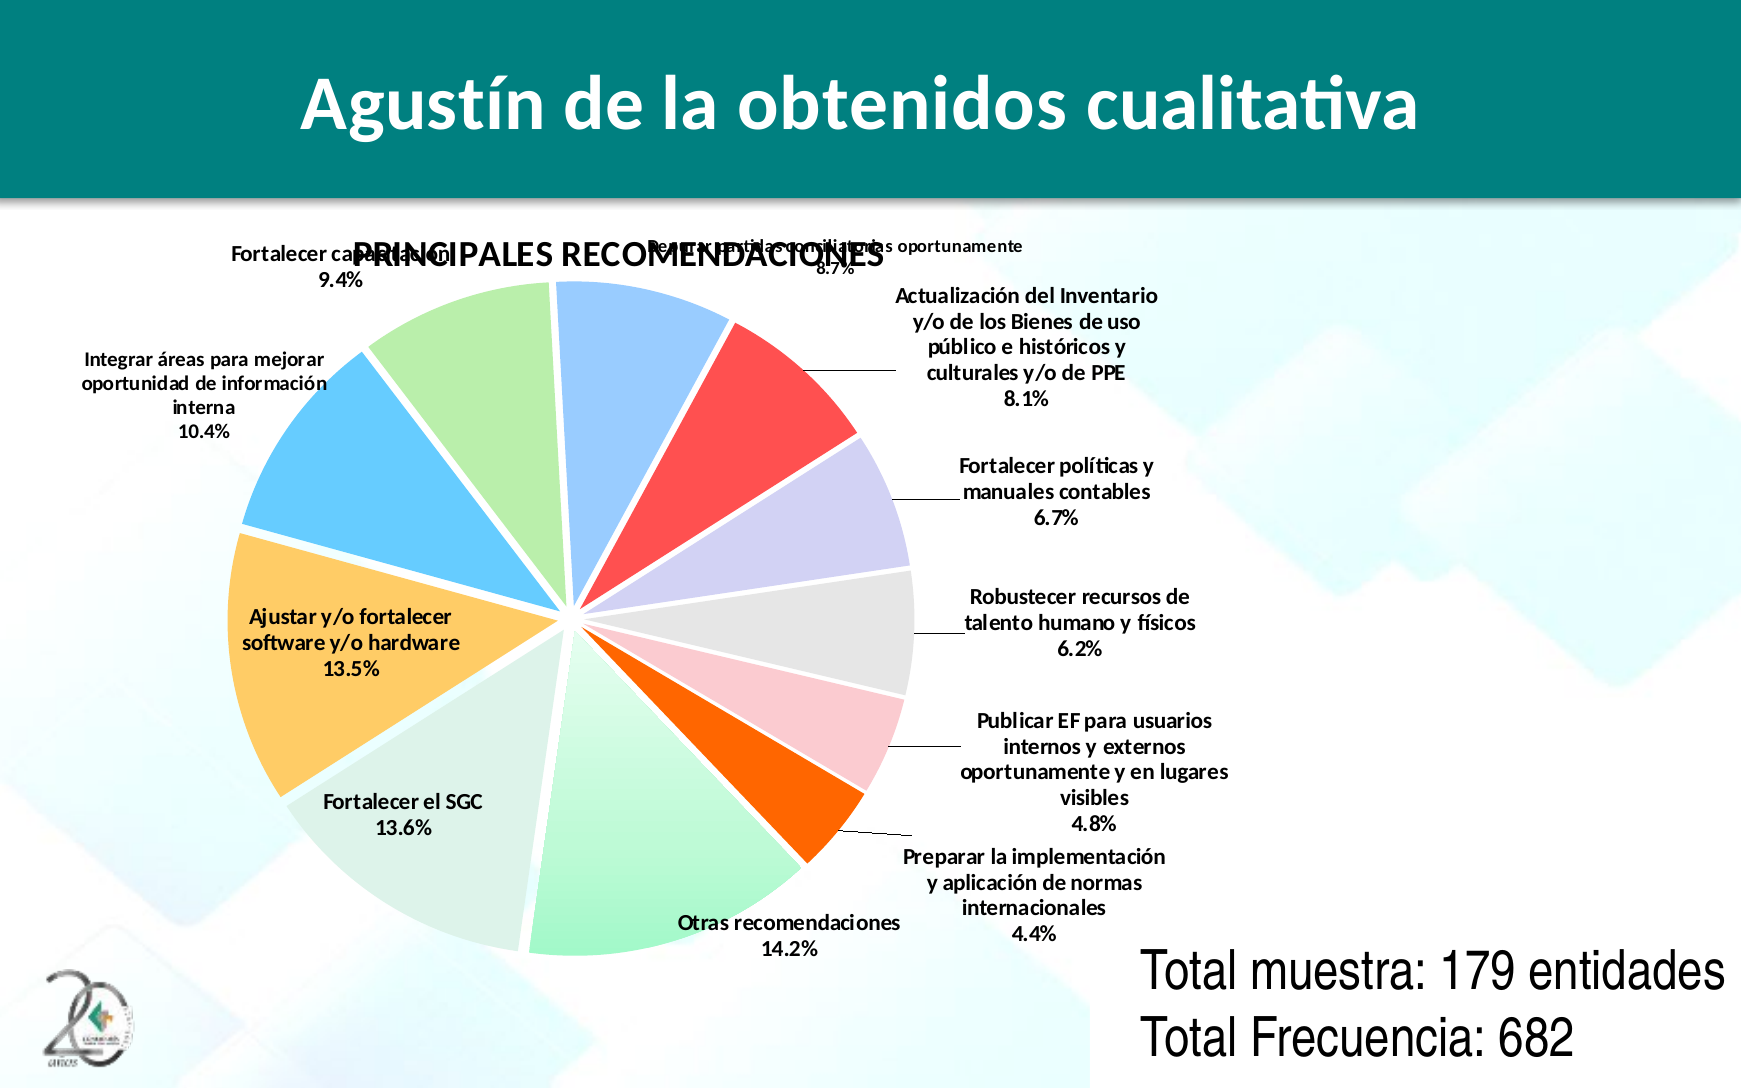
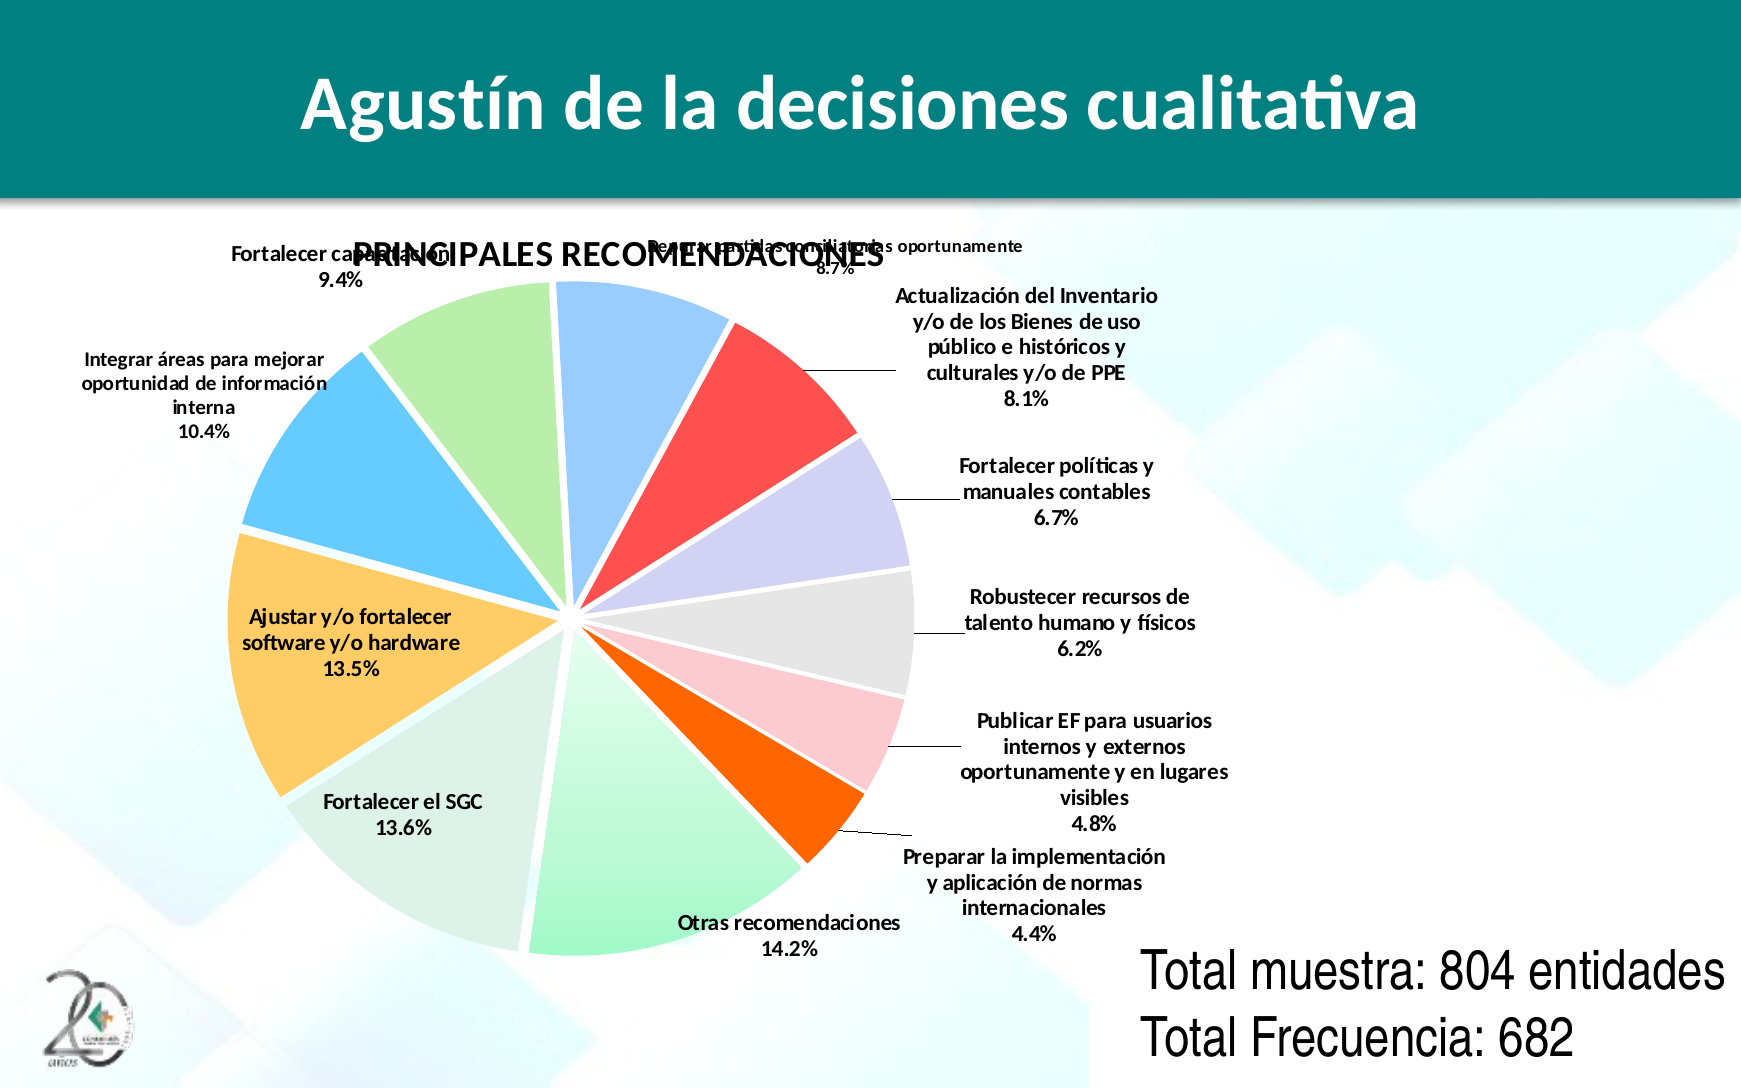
obtenidos: obtenidos -> decisiones (903, 104)
179: 179 -> 804 (1478, 971)
